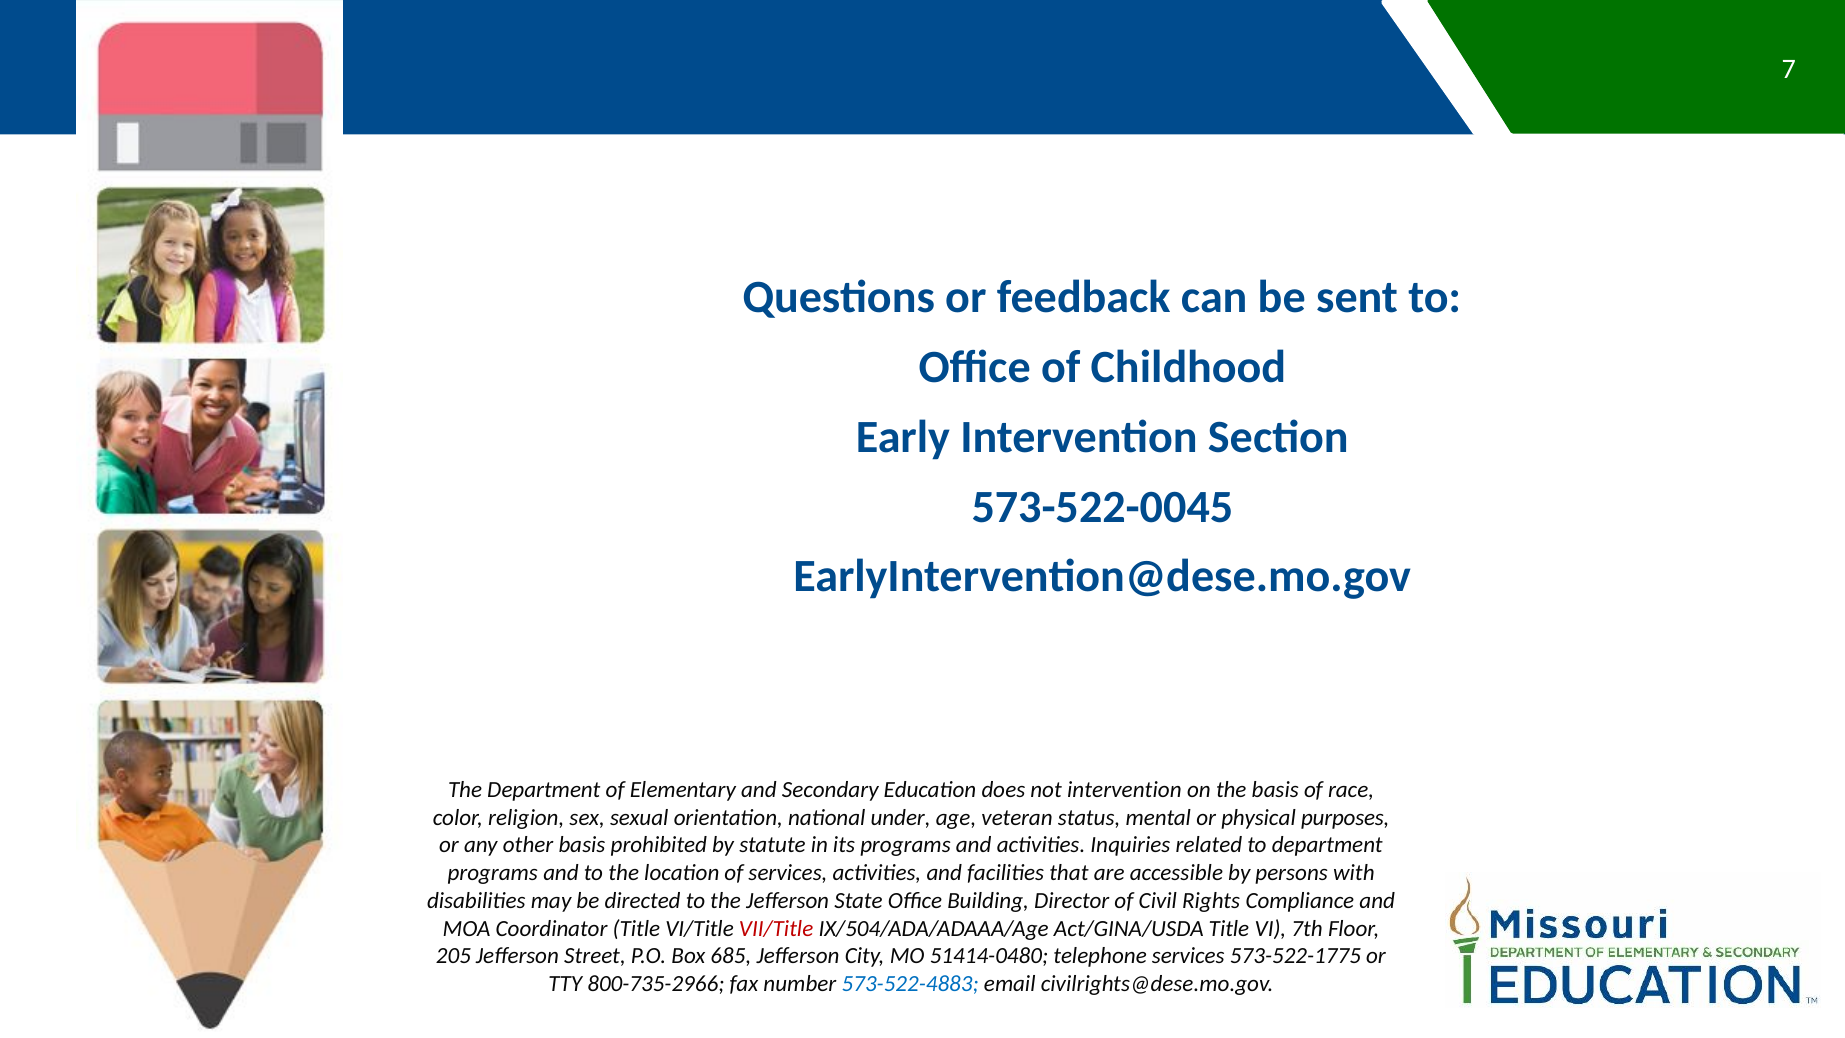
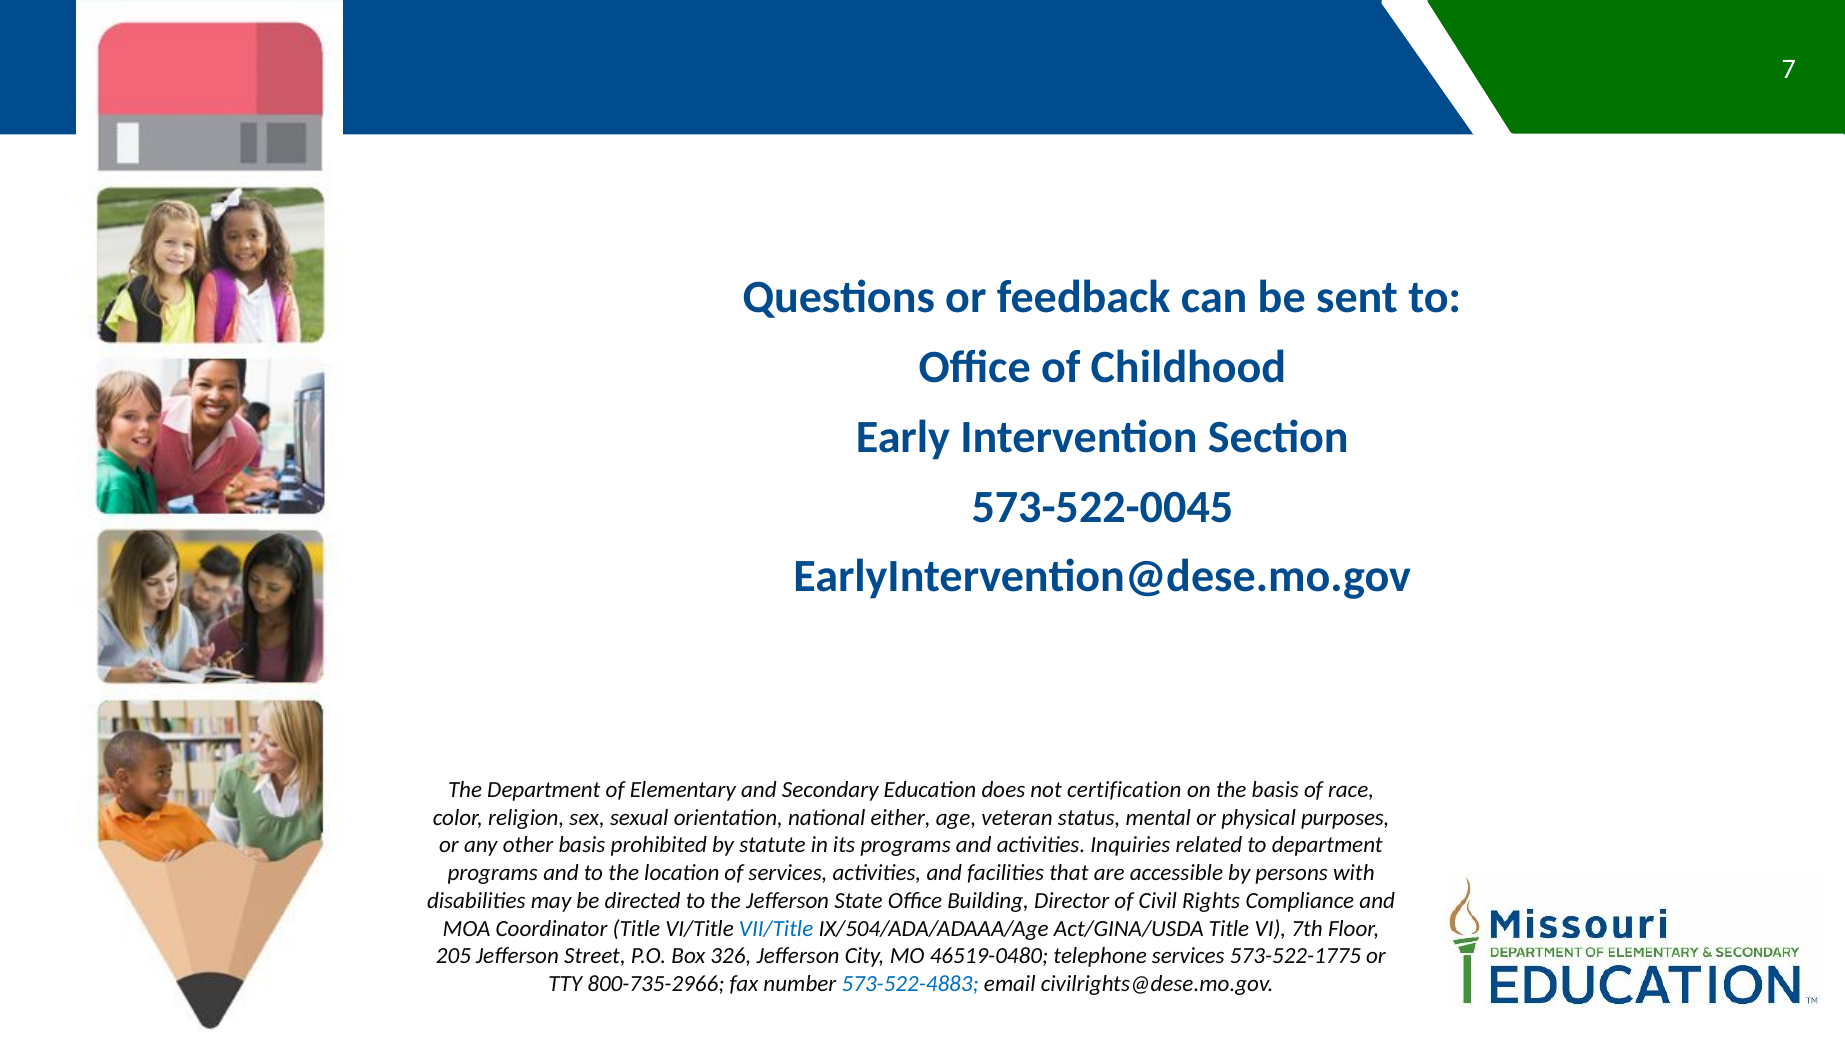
not intervention: intervention -> certification (1124, 790)
under: under -> either (901, 817)
VII/Title colour: red -> blue (776, 928)
685: 685 -> 326 (731, 956)
51414-0480: 51414-0480 -> 46519-0480 (989, 956)
